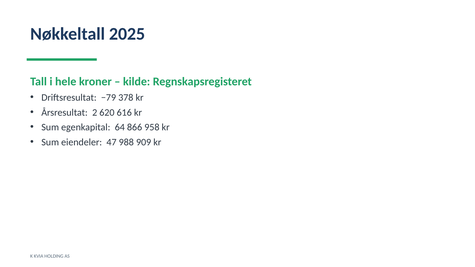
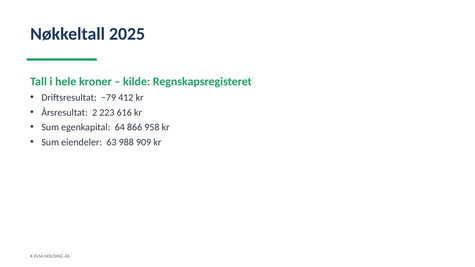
378: 378 -> 412 (126, 98)
620: 620 -> 223 (107, 113)
47: 47 -> 63 (112, 142)
